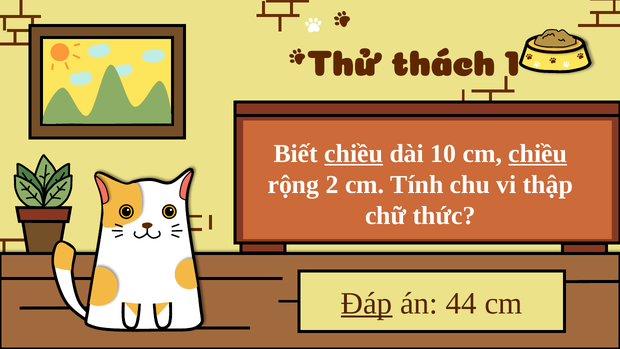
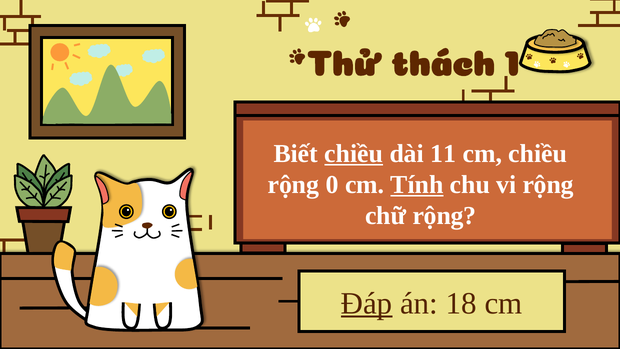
10: 10 -> 11 (443, 153)
chiều underline: present -> none (538, 153)
2: 2 -> 0 (332, 184)
Tính underline: none -> present (417, 184)
vi thập: thập -> rộng (548, 184)
chữ thức: thức -> rộng (444, 215)
44: 44 -> 18 (461, 303)
